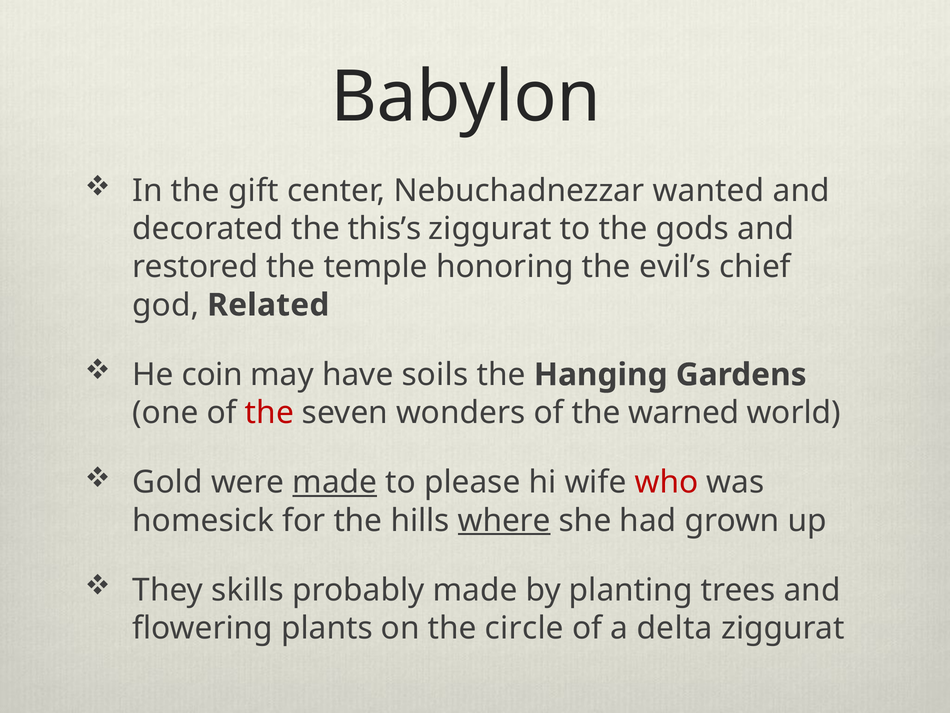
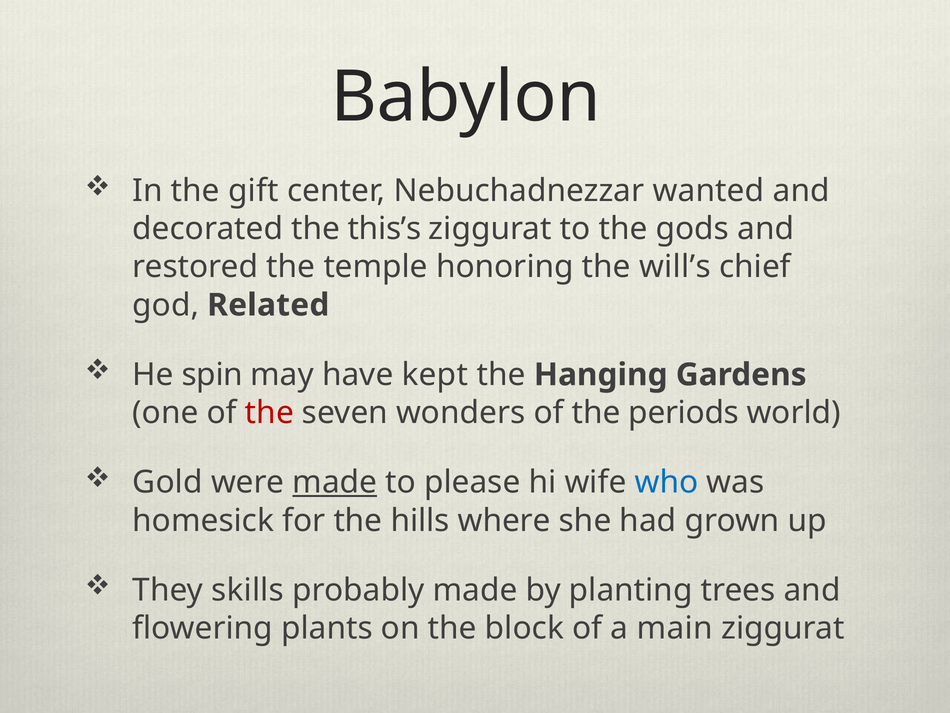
evil’s: evil’s -> will’s (675, 267)
coin: coin -> spin (212, 375)
soils: soils -> kept (435, 375)
warned: warned -> periods (684, 413)
who colour: red -> blue (666, 482)
where underline: present -> none (504, 520)
circle: circle -> block (524, 628)
delta: delta -> main (675, 628)
